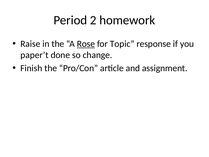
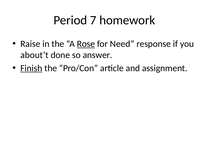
2: 2 -> 7 (93, 20)
Topic: Topic -> Need (122, 44)
paper’t: paper’t -> about’t (34, 55)
change: change -> answer (98, 55)
Finish underline: none -> present (31, 68)
